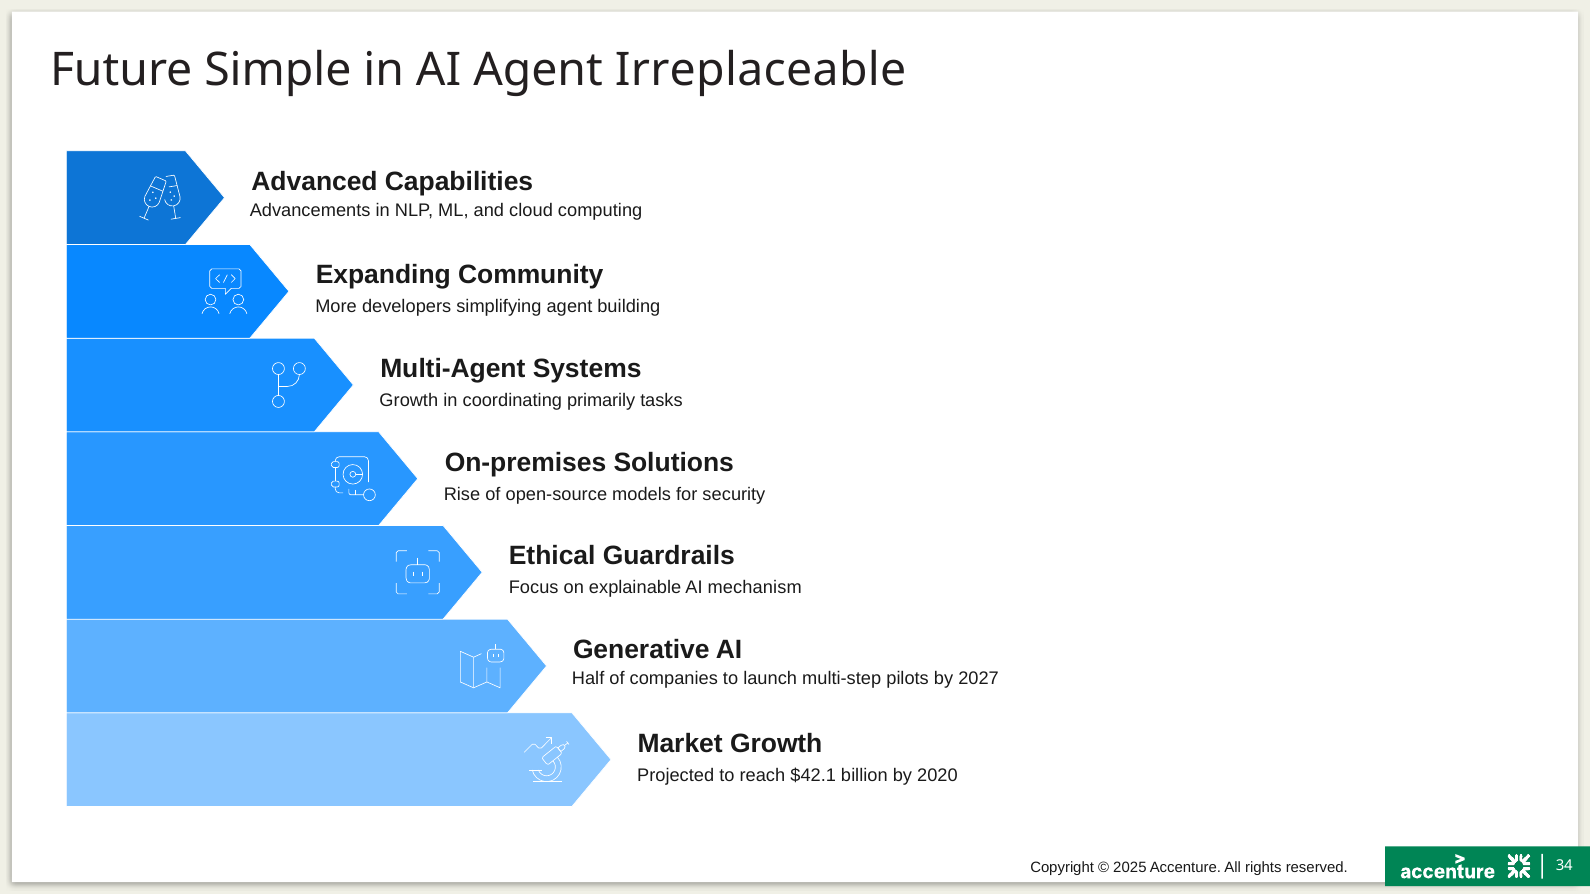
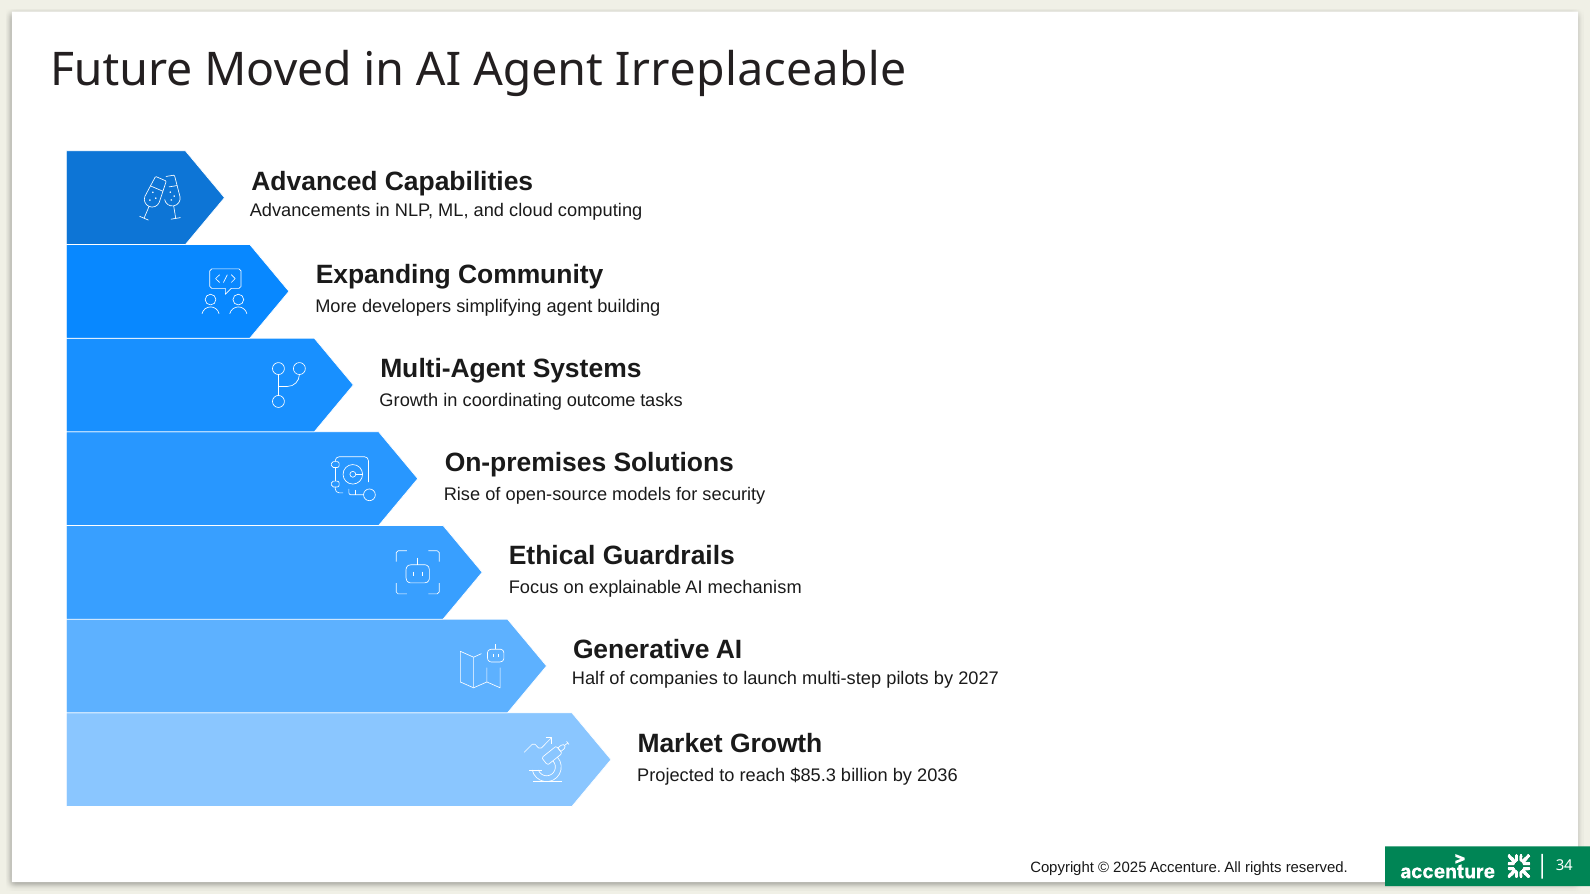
Simple: Simple -> Moved (278, 70)
primarily: primarily -> outcome (601, 401)
$42.1: $42.1 -> $85.3 (813, 776)
2020: 2020 -> 2036 (937, 776)
